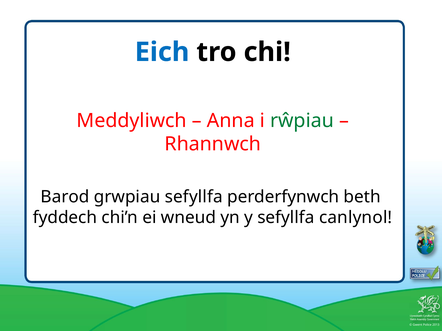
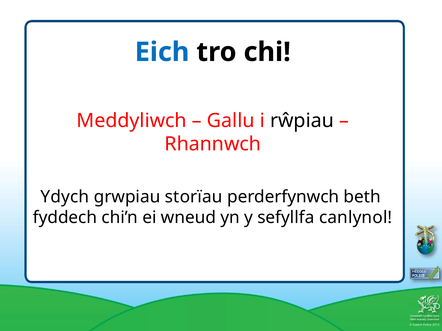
Anna: Anna -> Gallu (231, 121)
rŵpiau colour: green -> black (302, 121)
Barod: Barod -> Ydych (65, 197)
grwpiau sefyllfa: sefyllfa -> storïau (194, 197)
